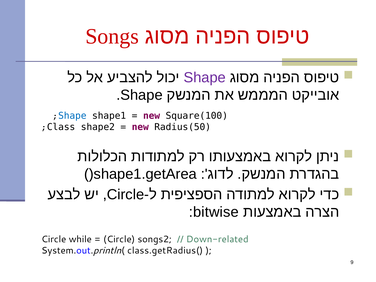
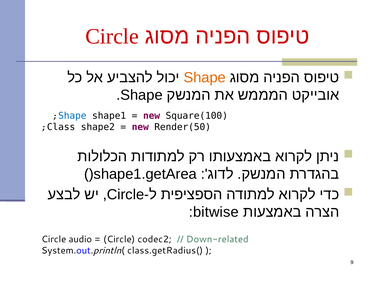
Songs: Songs -> Circle (112, 36)
Shape colour: purple -> orange (205, 77)
Radius(50: Radius(50 -> Render(50 (183, 127)
while: while -> audio (80, 239)
songs2: songs2 -> codec2 (155, 239)
